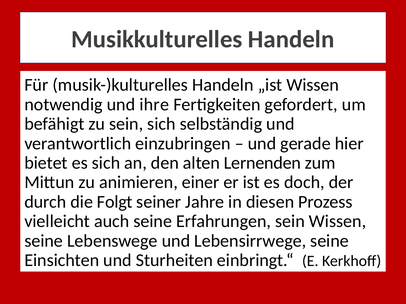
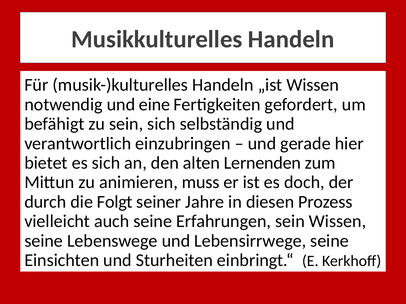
ihre: ihre -> eine (154, 105)
einer: einer -> muss (201, 183)
